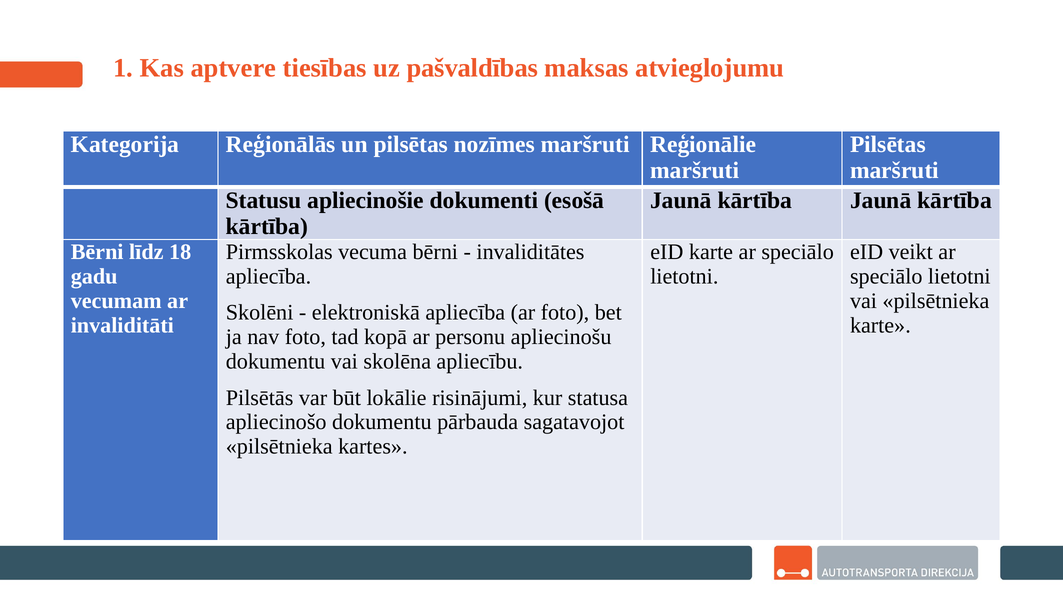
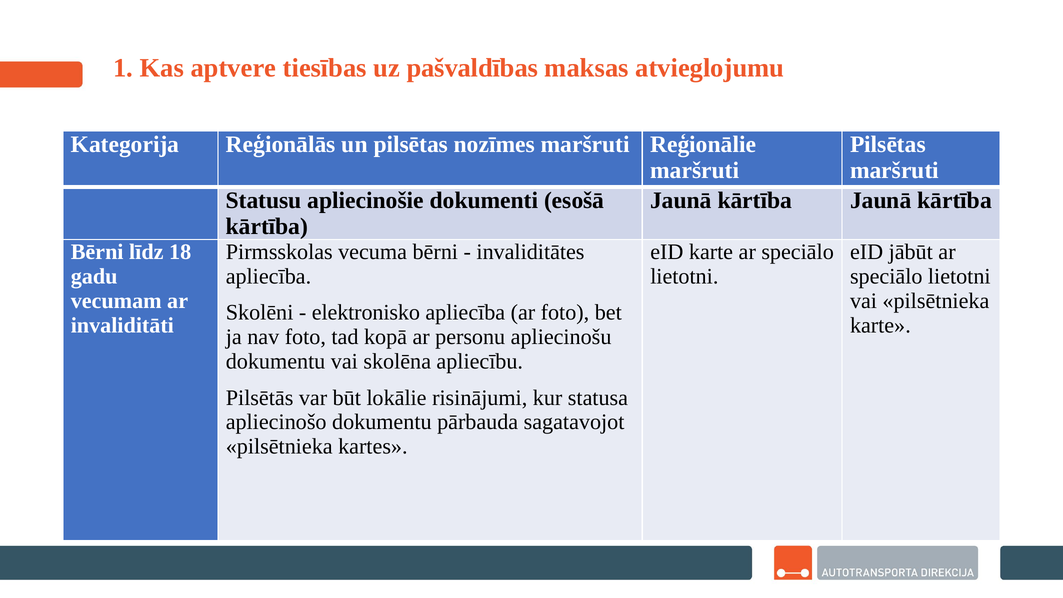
veikt: veikt -> jābūt (911, 252)
elektroniskā: elektroniskā -> elektronisko (366, 313)
